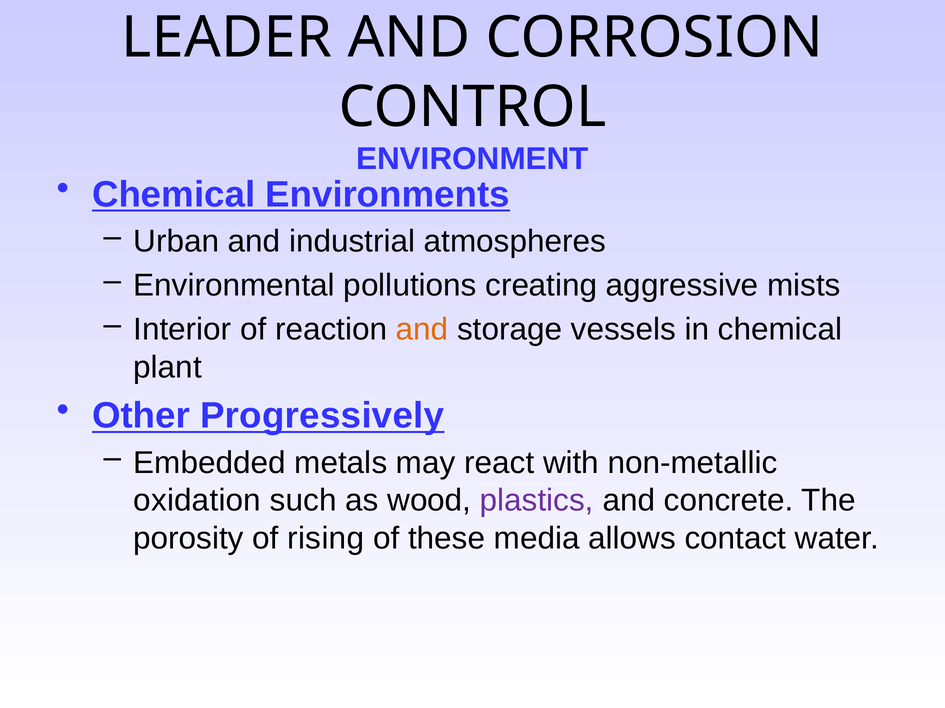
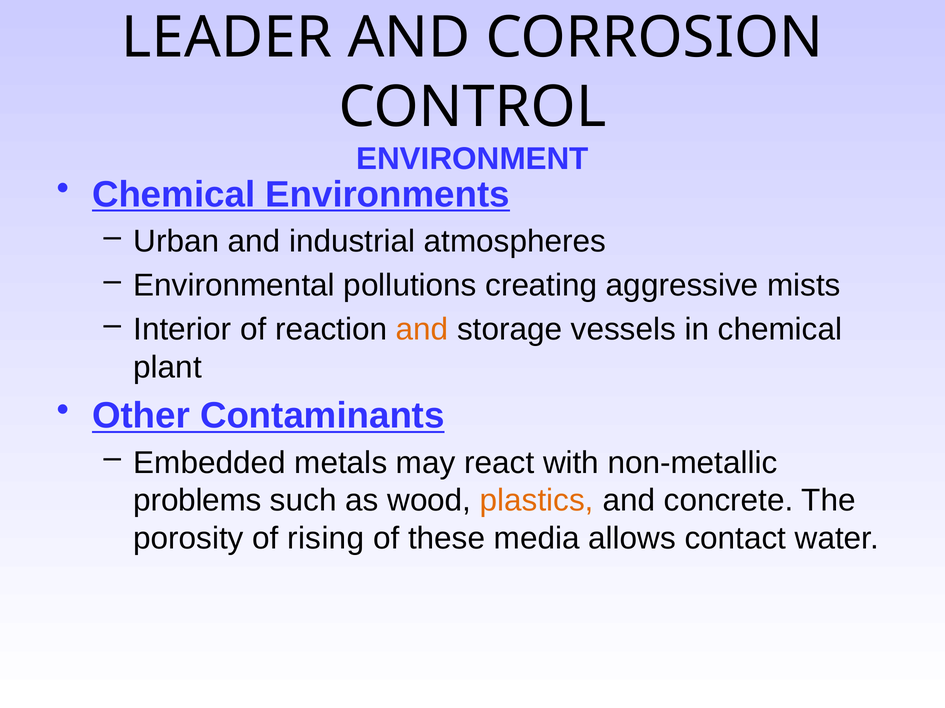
Progressively: Progressively -> Contaminants (322, 416)
oxidation: oxidation -> problems (197, 501)
plastics colour: purple -> orange (537, 501)
